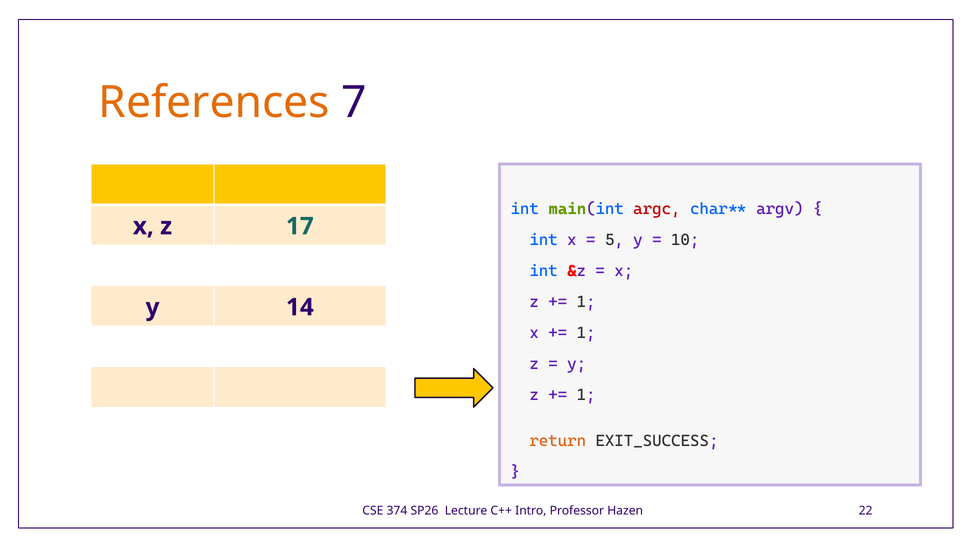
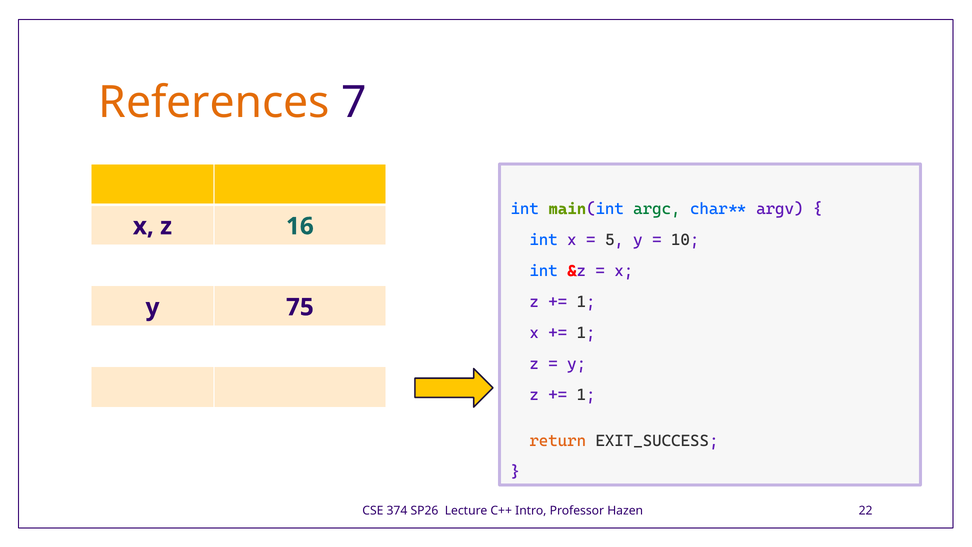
argc colour: red -> green (657, 209)
17: 17 -> 16 (300, 226)
14: 14 -> 75 (300, 307)
